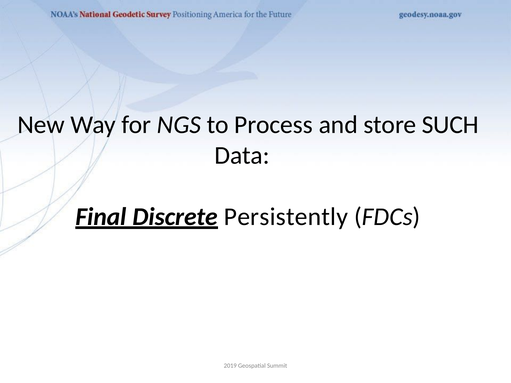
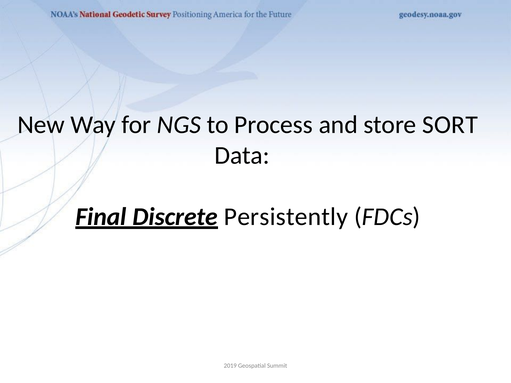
SUCH: SUCH -> SORT (450, 125)
